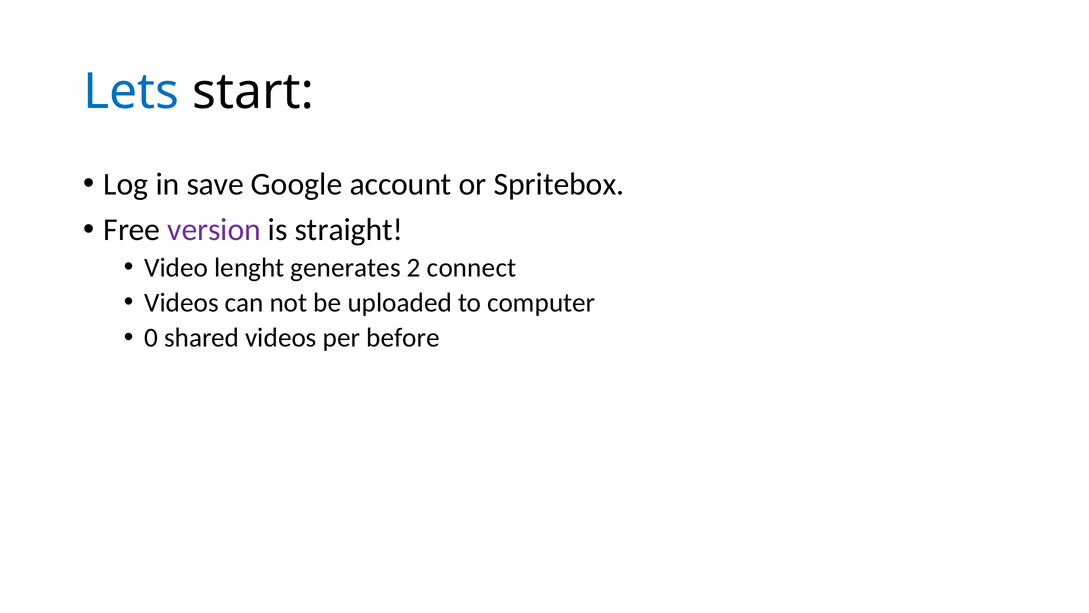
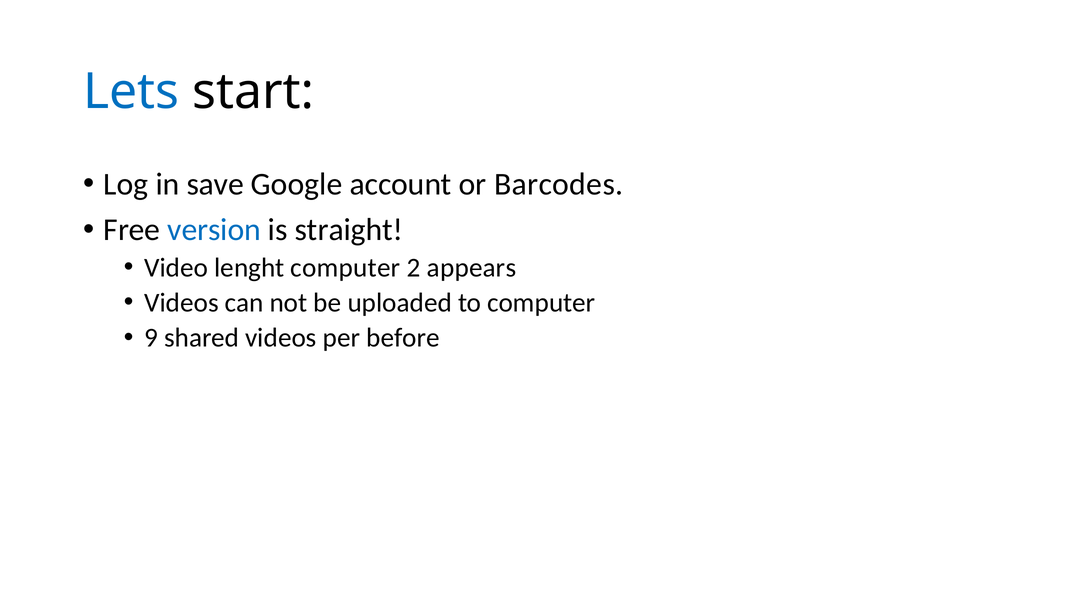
Spritebox: Spritebox -> Barcodes (559, 184)
version colour: purple -> blue (214, 230)
lenght generates: generates -> computer (345, 267)
connect: connect -> appears (472, 267)
0: 0 -> 9 (151, 337)
